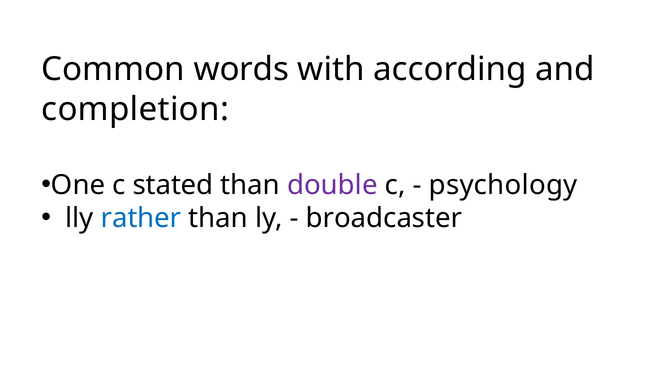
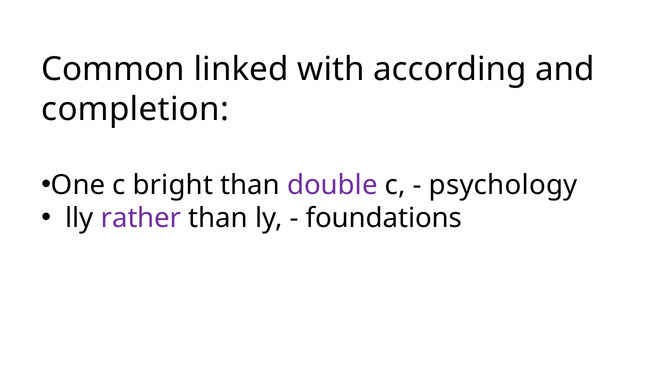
words: words -> linked (241, 69)
stated: stated -> bright (173, 185)
rather colour: blue -> purple (141, 218)
broadcaster: broadcaster -> foundations (384, 218)
